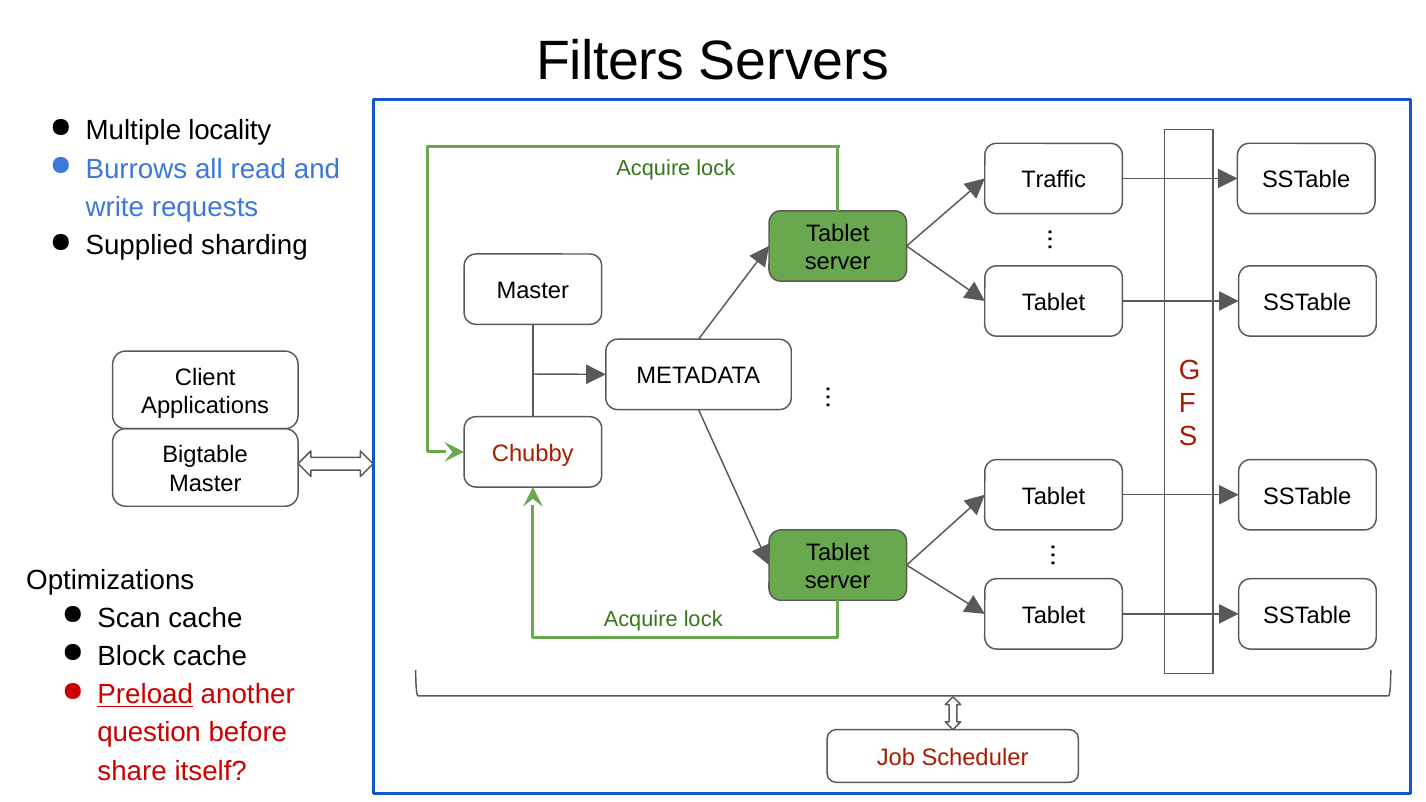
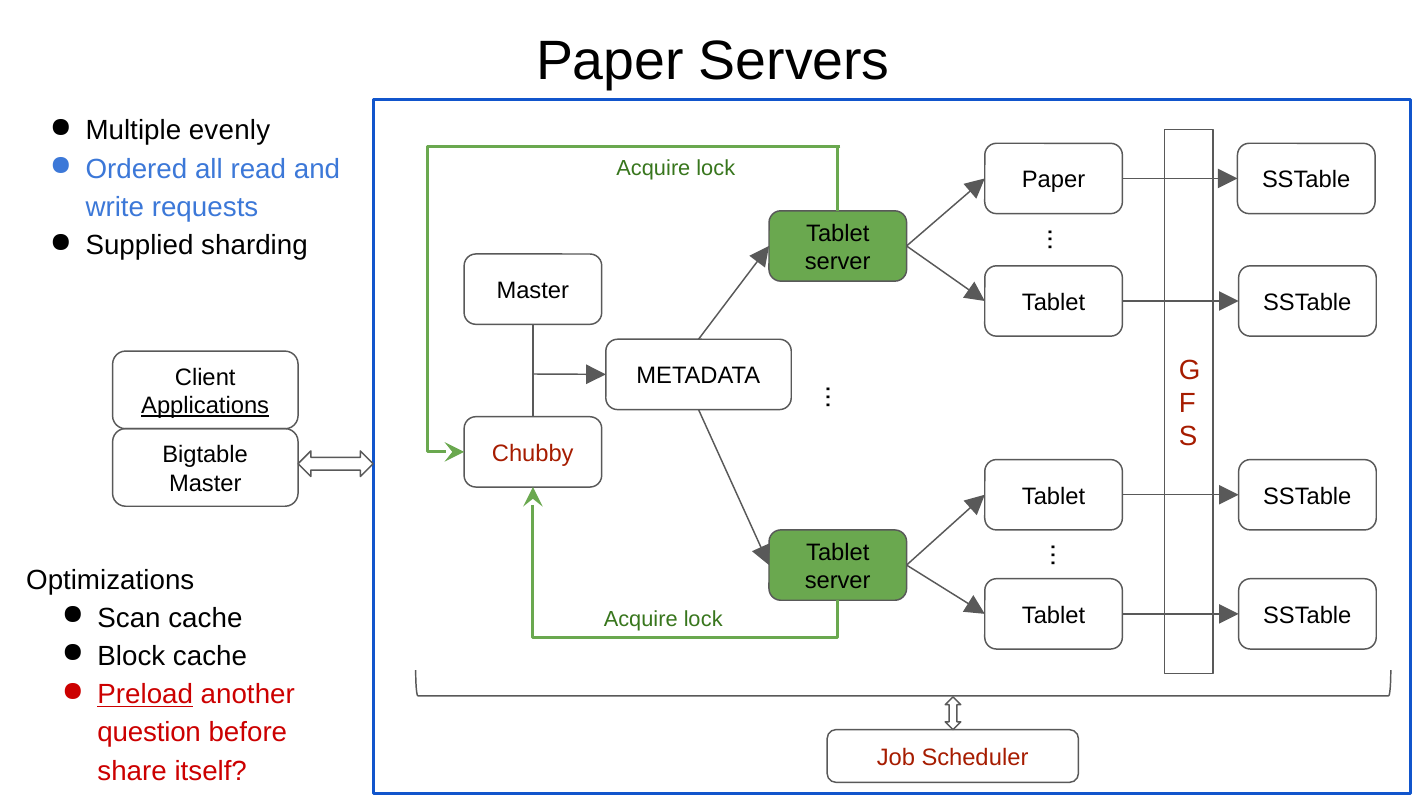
Filters: Filters -> Paper (610, 61)
locality: locality -> evenly (230, 131)
Burrows: Burrows -> Ordered (136, 169)
Traffic: Traffic -> Paper (1054, 180)
Applications underline: none -> present (205, 406)
